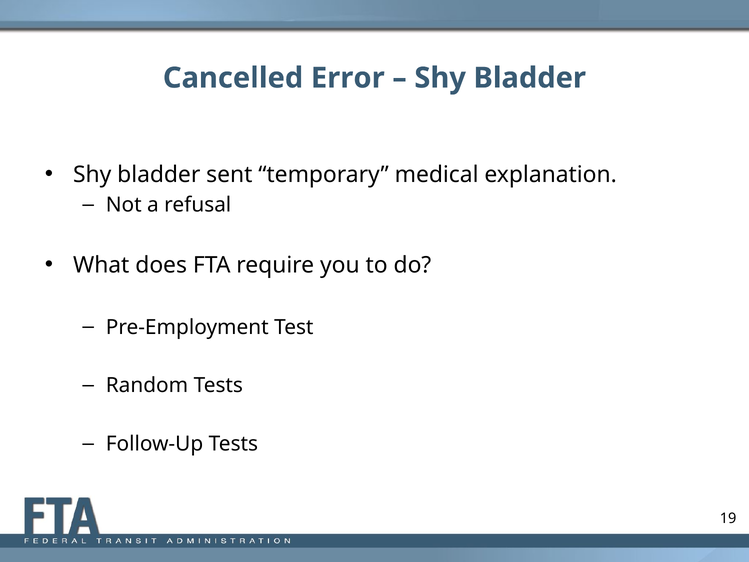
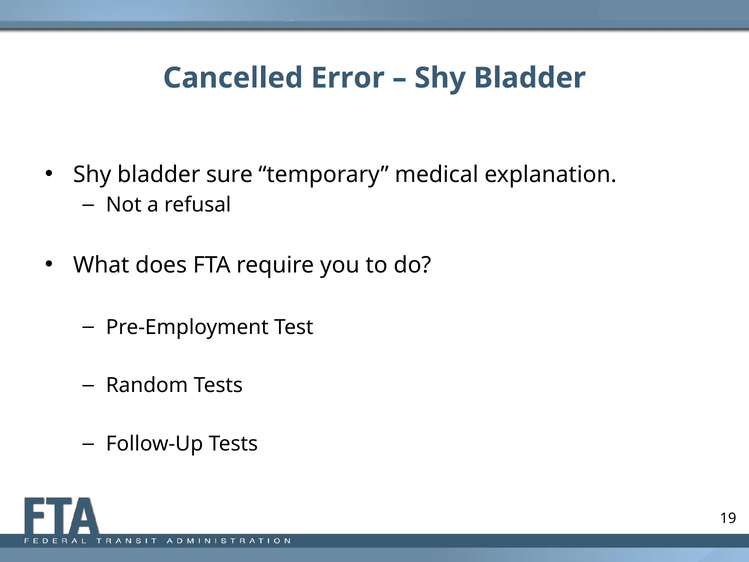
sent: sent -> sure (229, 175)
